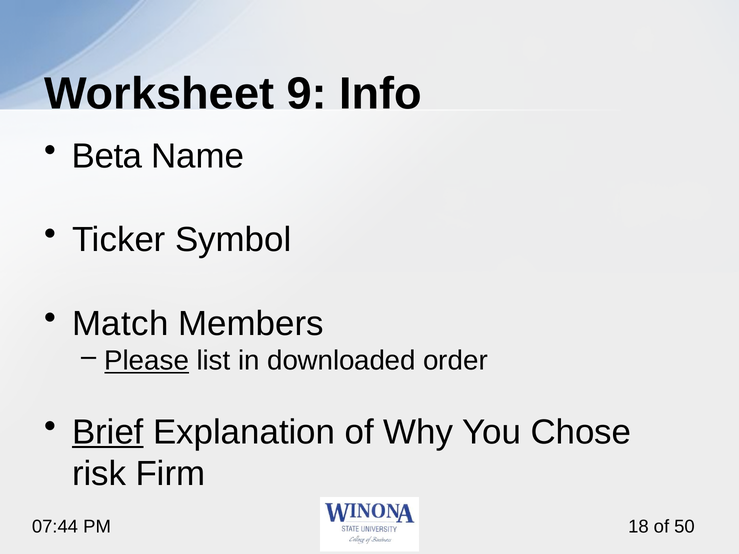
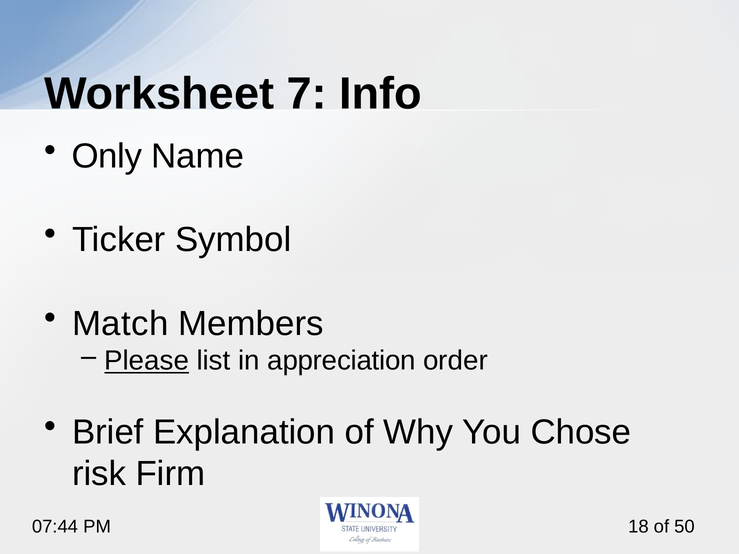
9: 9 -> 7 (307, 94)
Beta: Beta -> Only (107, 156)
downloaded: downloaded -> appreciation (342, 361)
Brief underline: present -> none (108, 432)
